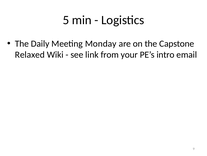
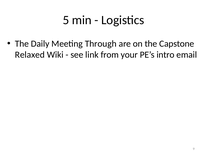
Monday: Monday -> Through (101, 43)
